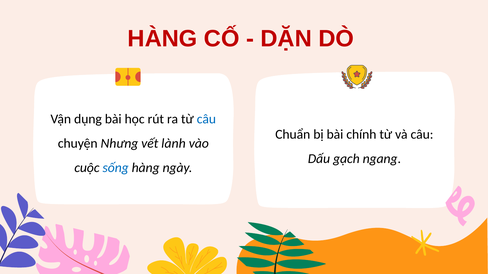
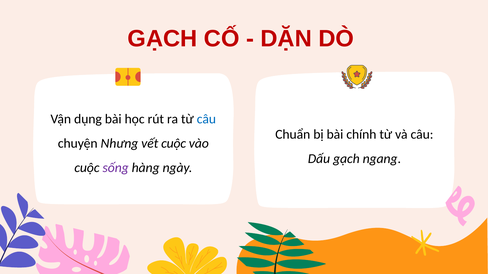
HÀNG: HÀNG -> GẠCH (162, 39)
vết lành: lành -> cuộc (174, 144)
sống colour: blue -> purple (116, 168)
